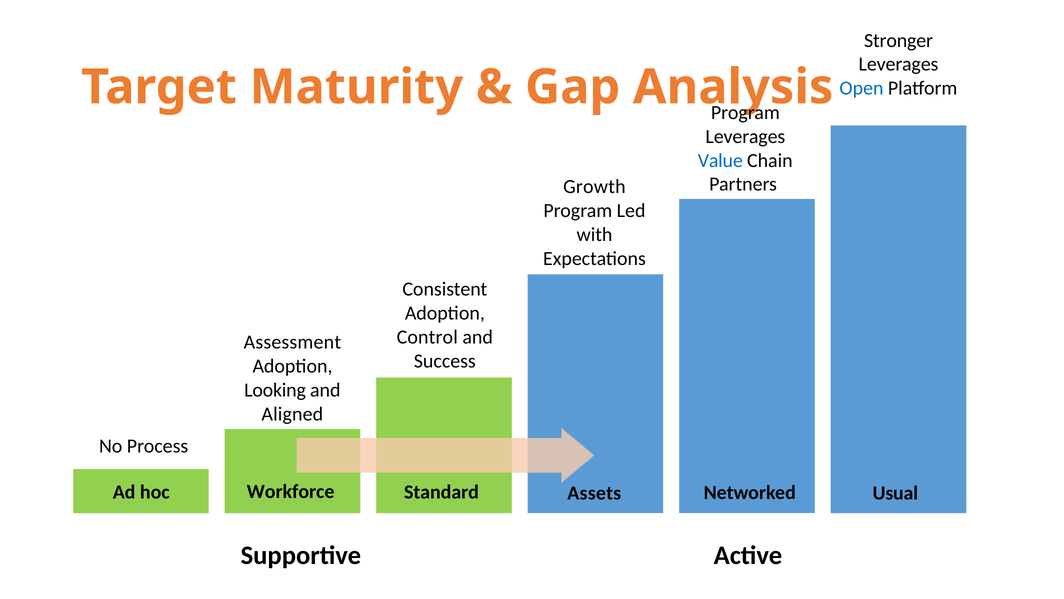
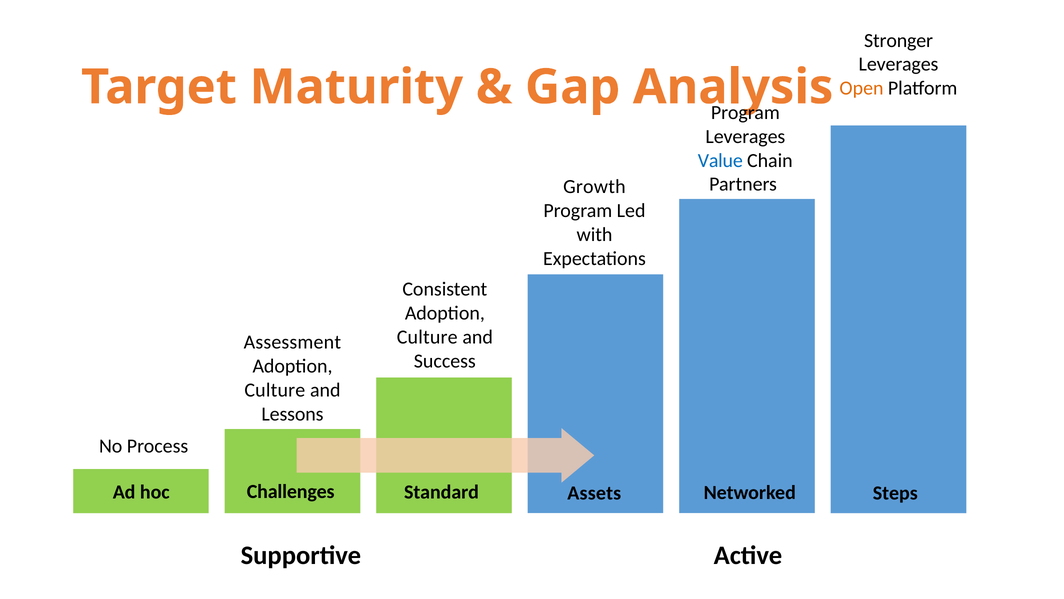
Open colour: blue -> orange (861, 88)
Control: Control -> Culture (427, 337)
Looking: Looking -> Culture (275, 390)
Aligned: Aligned -> Lessons (292, 414)
Workforce: Workforce -> Challenges (291, 491)
Usual: Usual -> Steps (895, 493)
